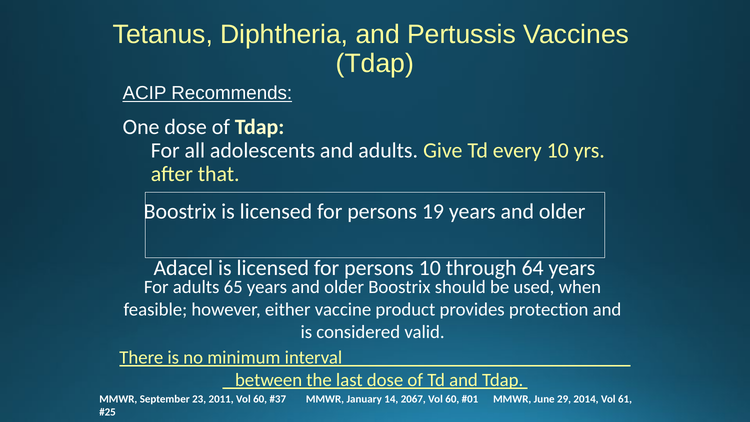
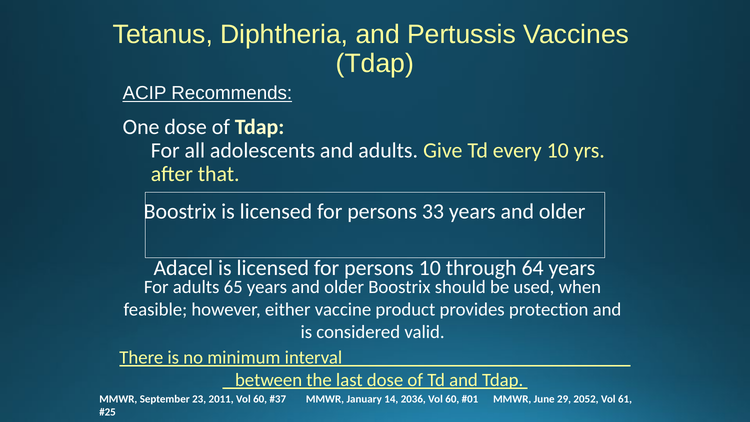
19: 19 -> 33 (433, 211)
2067: 2067 -> 2036 (413, 399)
2014: 2014 -> 2052 (586, 399)
